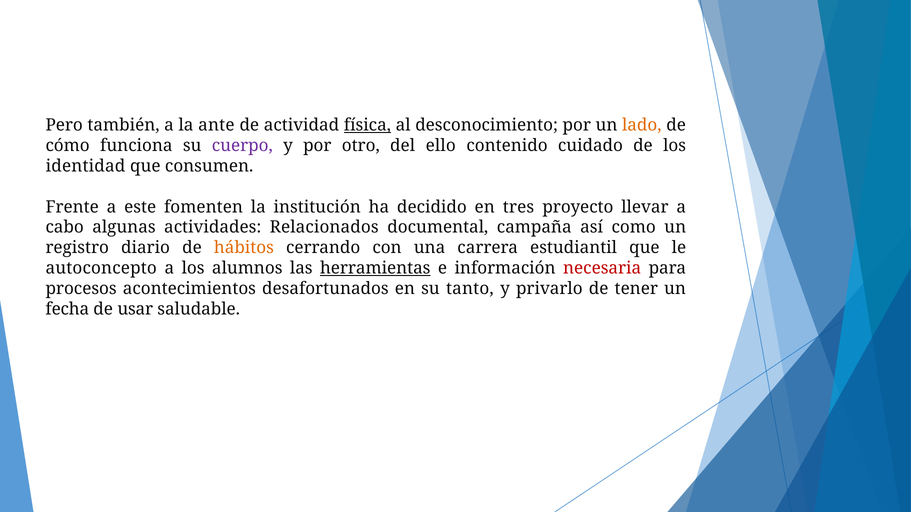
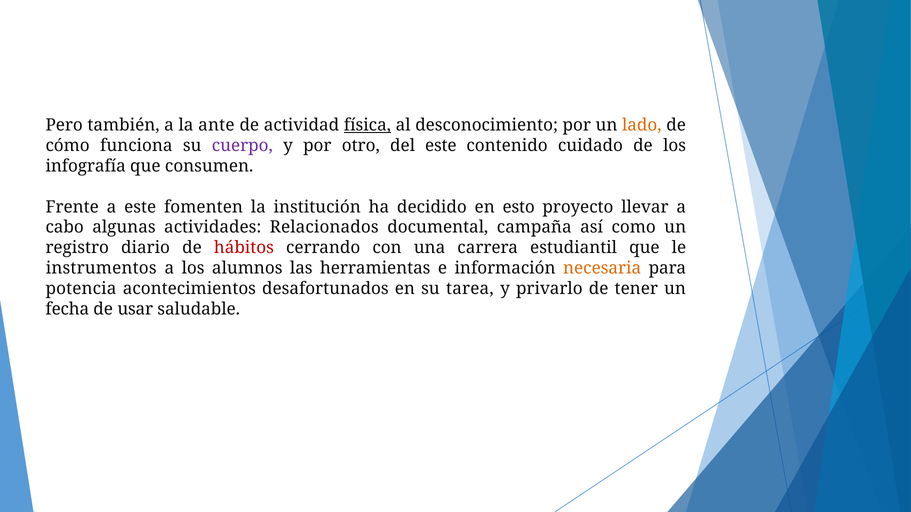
del ello: ello -> este (441, 146)
identidad: identidad -> infografía (86, 166)
tres: tres -> esto (519, 207)
hábitos colour: orange -> red (244, 248)
autoconcepto: autoconcepto -> instrumentos (101, 269)
herramientas underline: present -> none (375, 269)
necesaria colour: red -> orange (602, 269)
procesos: procesos -> potencia (81, 289)
tanto: tanto -> tarea (470, 289)
